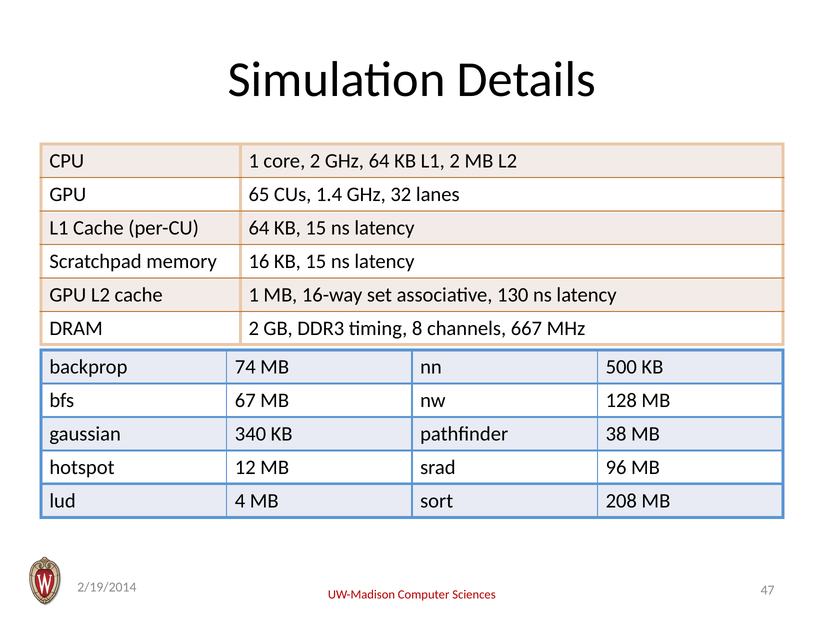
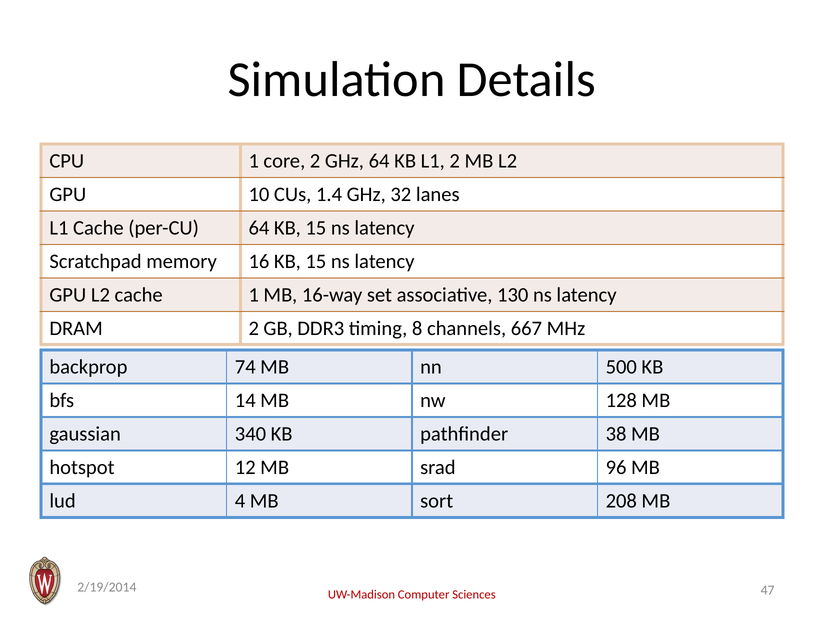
65: 65 -> 10 (259, 195)
67: 67 -> 14 (245, 401)
